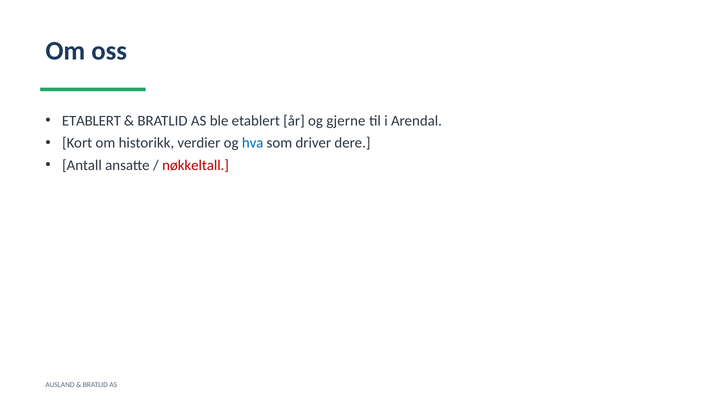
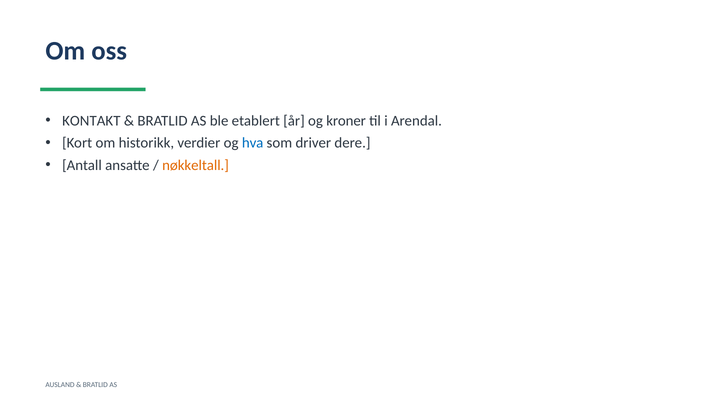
ETABLERT: ETABLERT -> KONTAKT (91, 121)
gjerne: gjerne -> kroner (346, 121)
nøkkeltall colour: red -> orange (196, 166)
